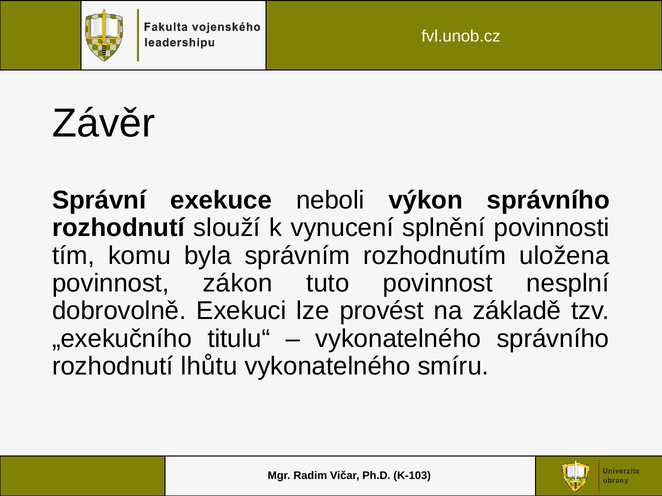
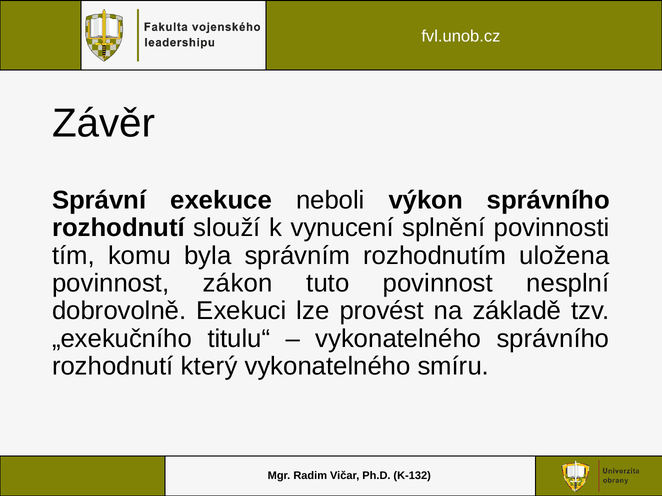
lhůtu: lhůtu -> který (209, 367)
K-103: K-103 -> K-132 (412, 476)
